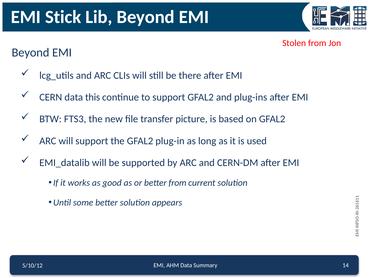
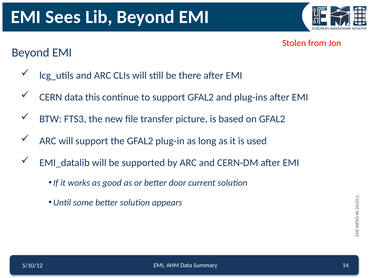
Stick: Stick -> Sees (63, 17)
better from: from -> door (177, 183)
